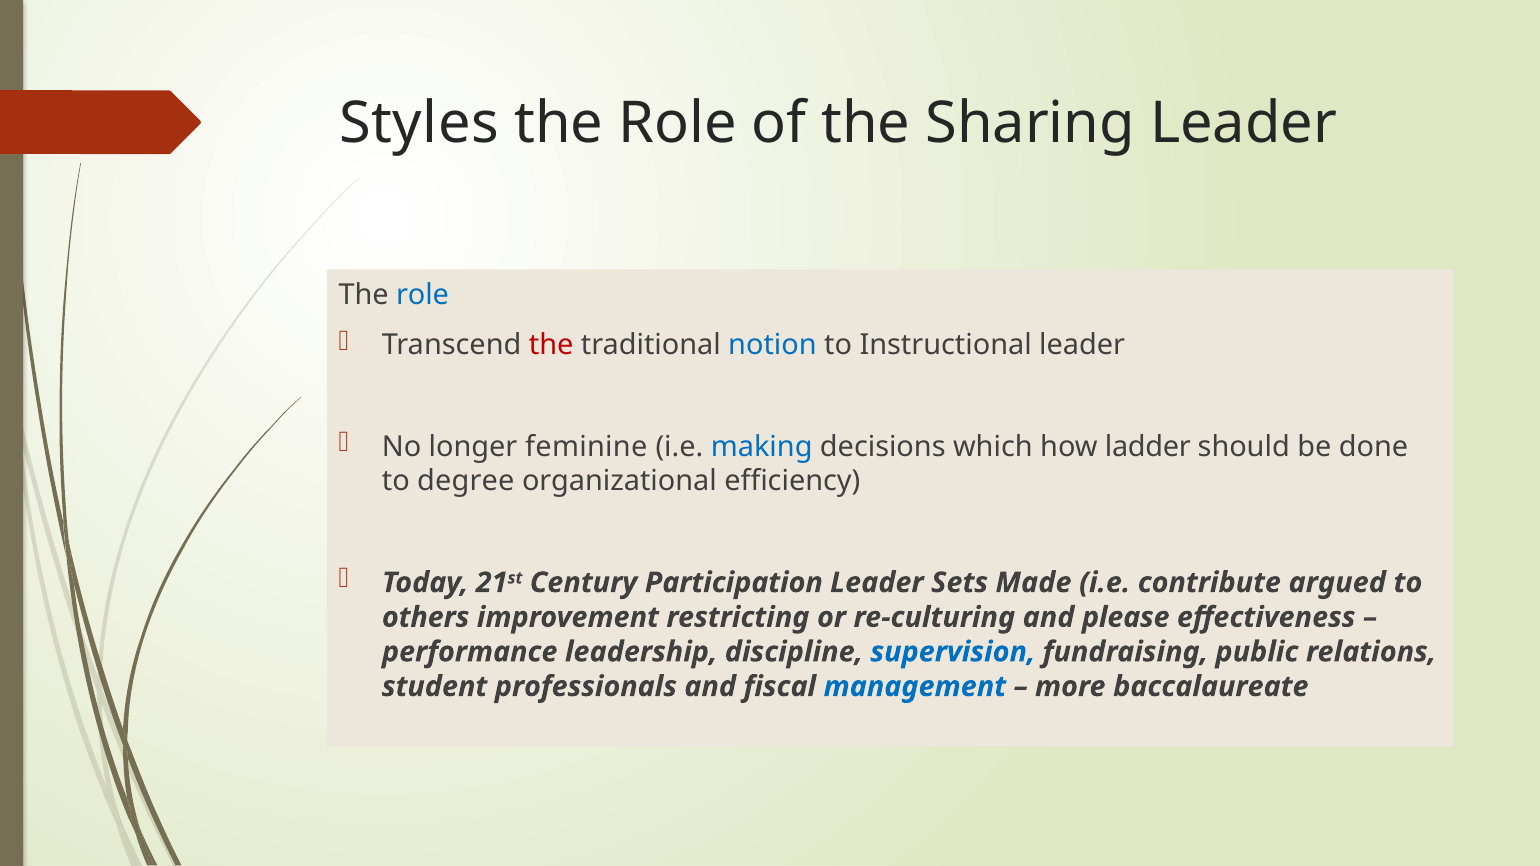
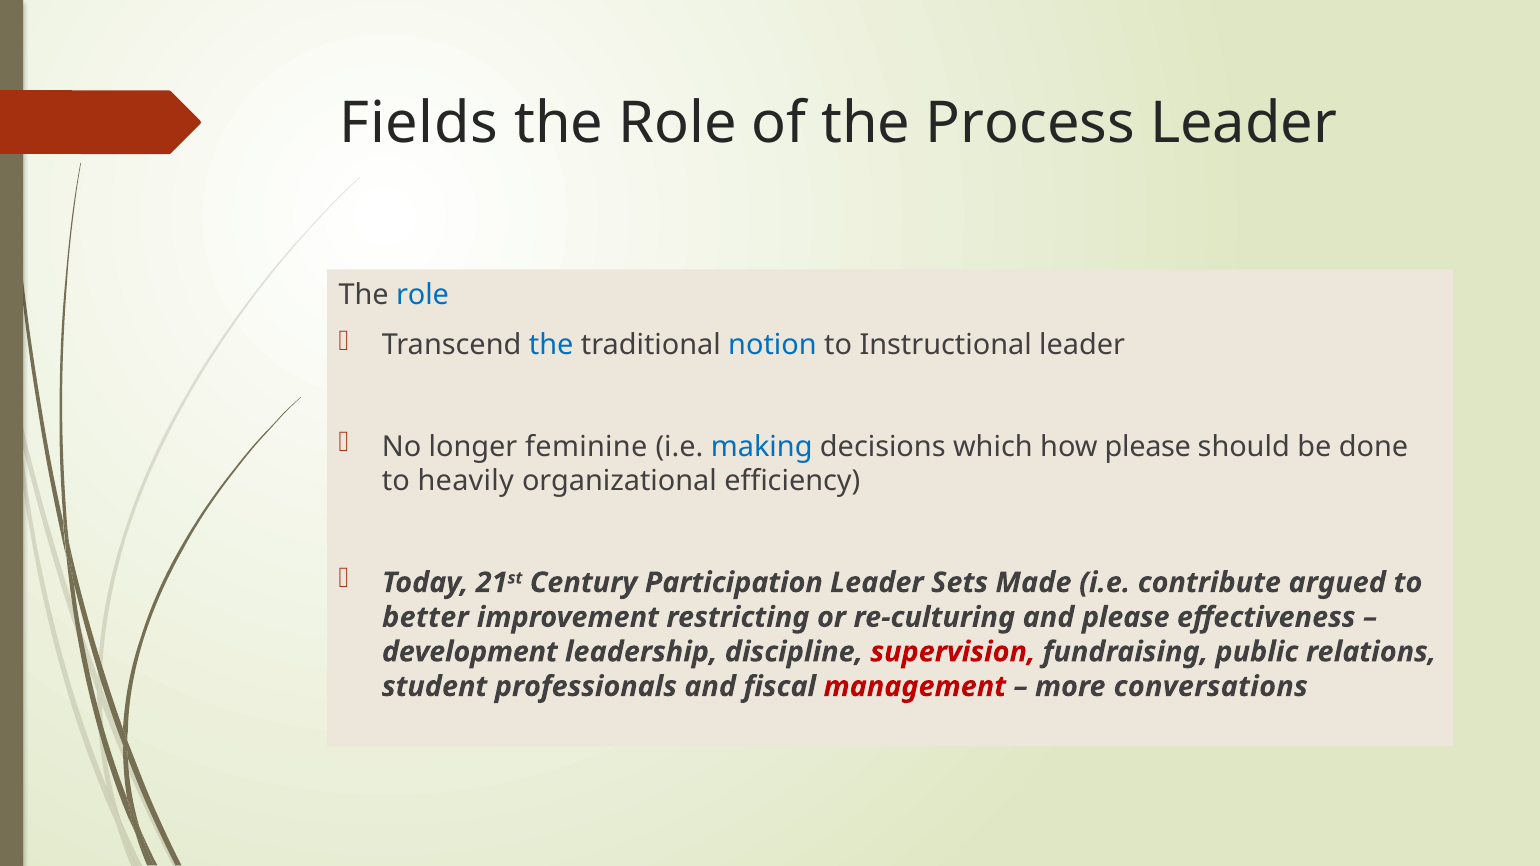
Styles: Styles -> Fields (419, 123)
Sharing: Sharing -> Process (1030, 123)
the colour: red -> blue (551, 345)
how ladder: ladder -> please (1148, 447)
degree: degree -> heavily (466, 481)
others: others -> better (425, 617)
performance: performance -> development (470, 652)
supervision colour: blue -> red (953, 652)
management colour: blue -> red (915, 687)
baccalaureate: baccalaureate -> conversations (1211, 687)
